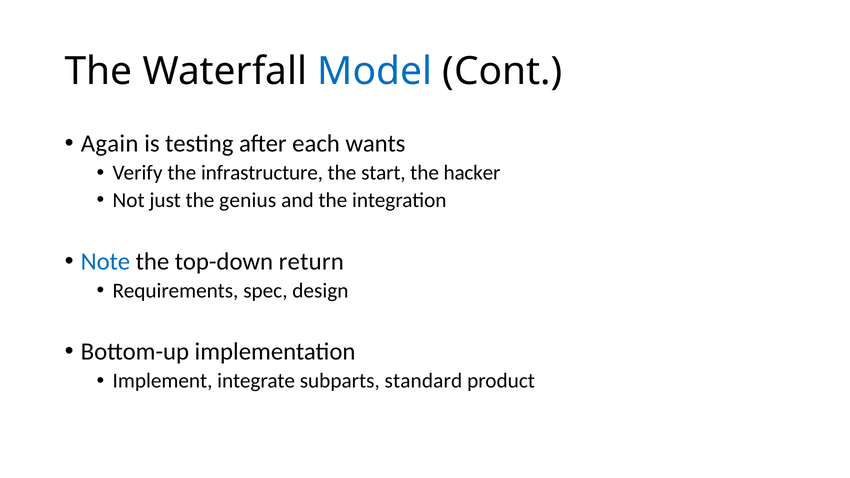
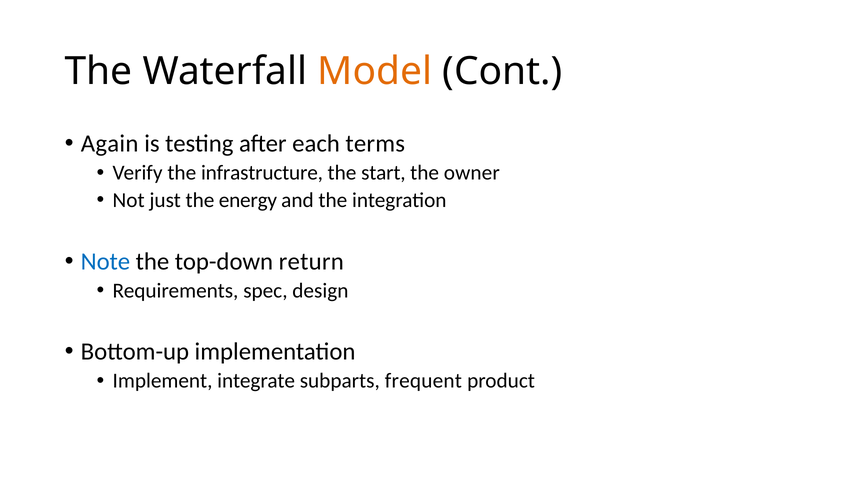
Model colour: blue -> orange (375, 71)
wants: wants -> terms (375, 144)
hacker: hacker -> owner (472, 173)
genius: genius -> energy (248, 200)
standard: standard -> frequent (423, 381)
